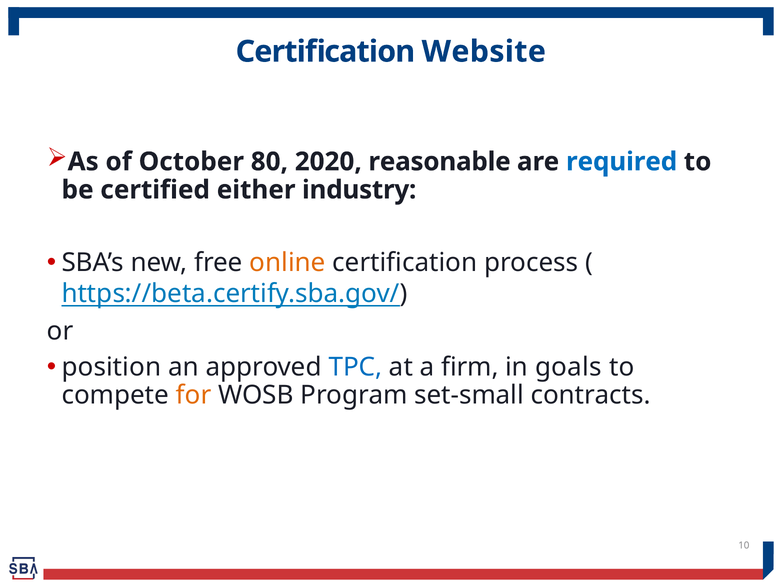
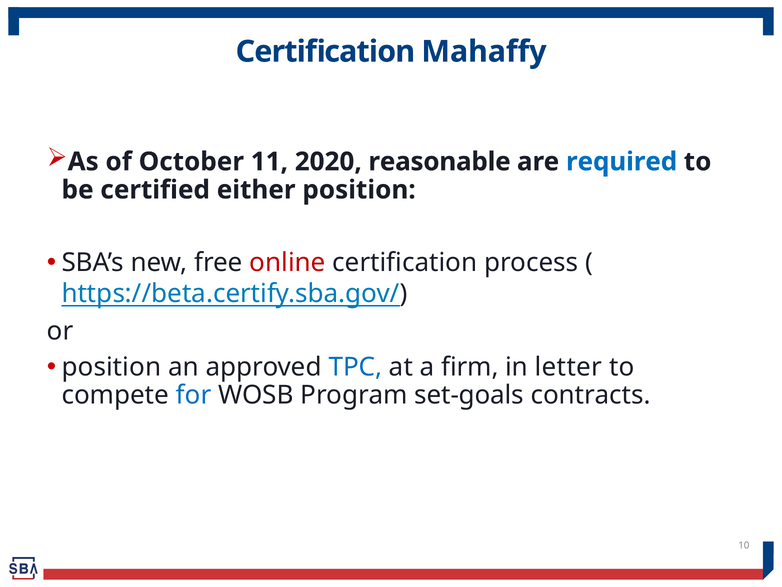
Website: Website -> Mahaffy (484, 52)
80: 80 -> 11 (269, 162)
either industry: industry -> position (359, 190)
online colour: orange -> red (288, 262)
goals: goals -> letter (568, 367)
for colour: orange -> blue (194, 395)
set-small: set-small -> set-goals (469, 395)
